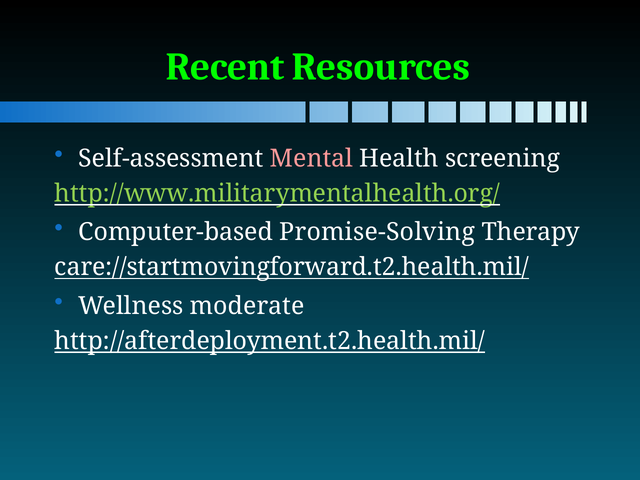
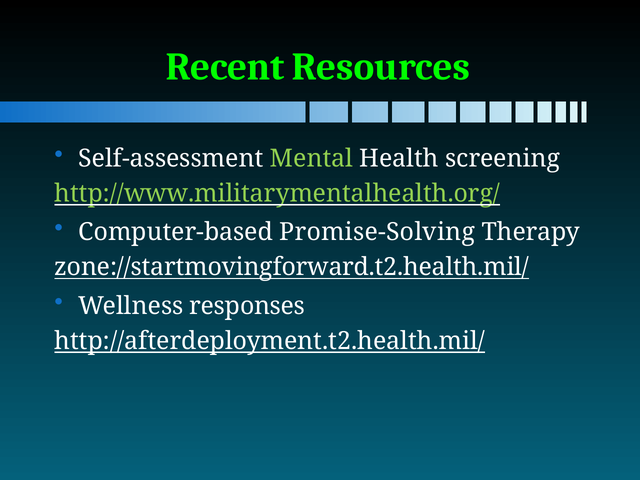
Mental colour: pink -> light green (311, 159)
care://startmovingforward.t2.health.mil/: care://startmovingforward.t2.health.mil/ -> zone://startmovingforward.t2.health.mil/ (292, 267)
moderate: moderate -> responses (247, 306)
